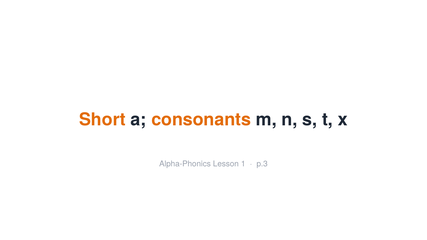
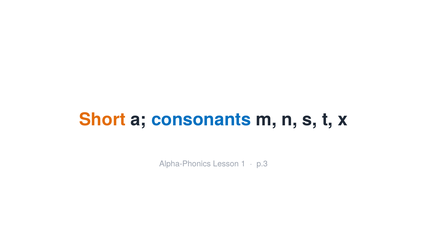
consonants colour: orange -> blue (201, 120)
